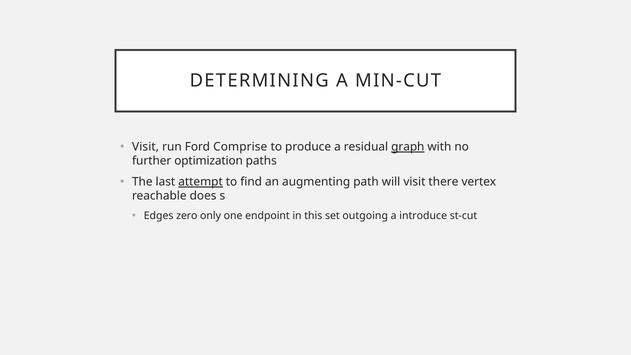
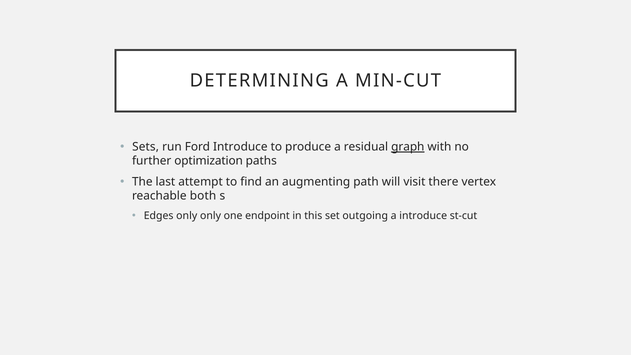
Visit: Visit -> Sets (146, 147)
Ford Comprise: Comprise -> Introduce (240, 147)
attempt underline: present -> none (201, 182)
does: does -> both (203, 196)
Edges zero: zero -> only (187, 216)
